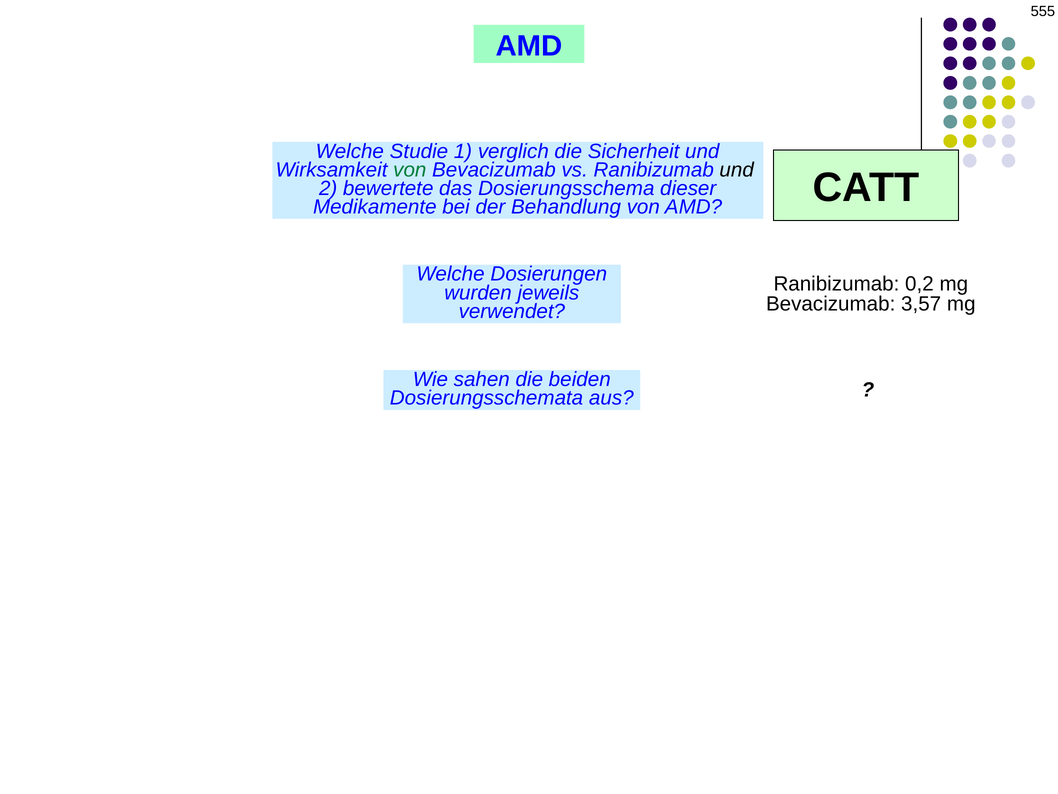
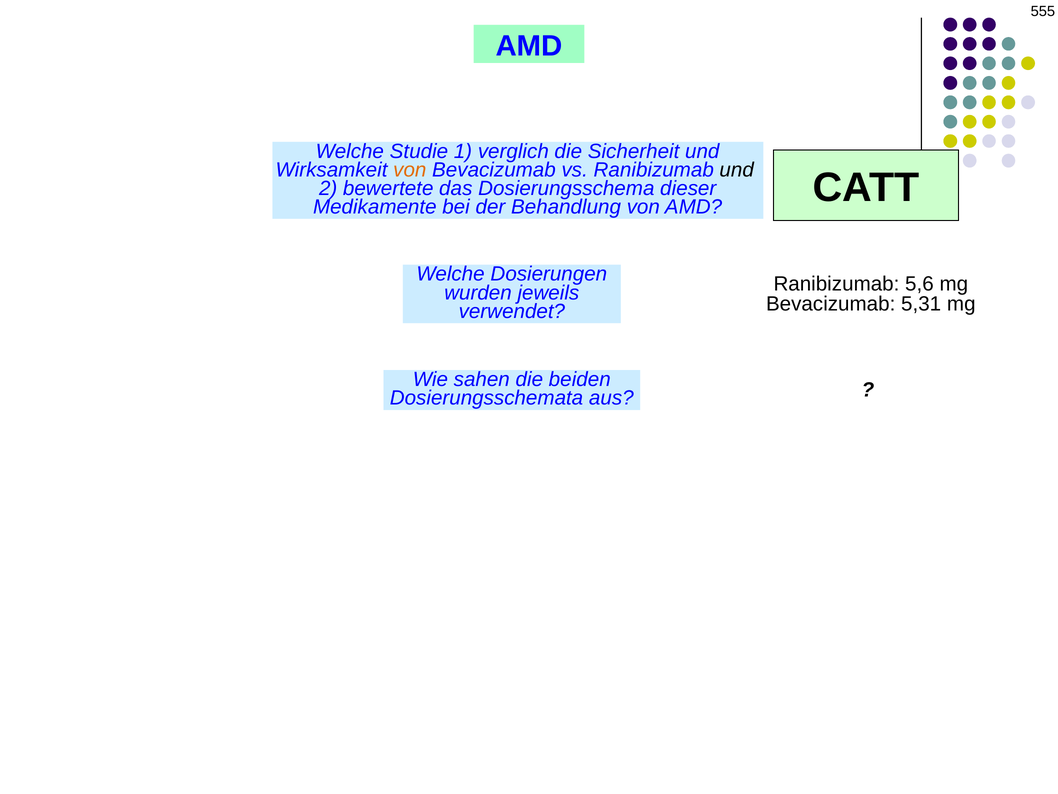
von colour: green -> orange (410, 170)
0,2: 0,2 -> 5,6 (919, 284)
3,57: 3,57 -> 5,31 (921, 304)
